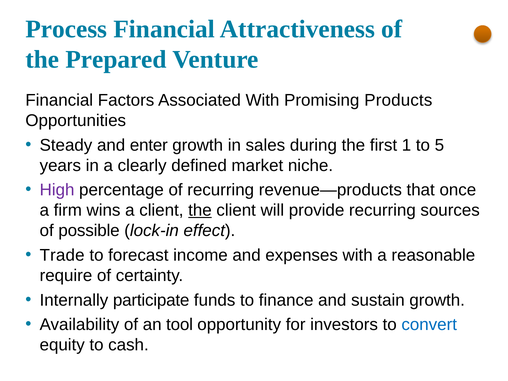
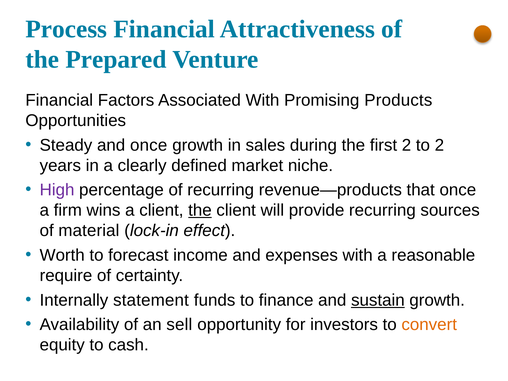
and enter: enter -> once (149, 145)
first 1: 1 -> 2 (407, 145)
to 5: 5 -> 2 (439, 145)
possible: possible -> material (89, 231)
Trade: Trade -> Worth (62, 255)
participate: participate -> statement (151, 300)
sustain underline: none -> present (378, 300)
tool: tool -> sell (179, 325)
convert colour: blue -> orange (429, 325)
